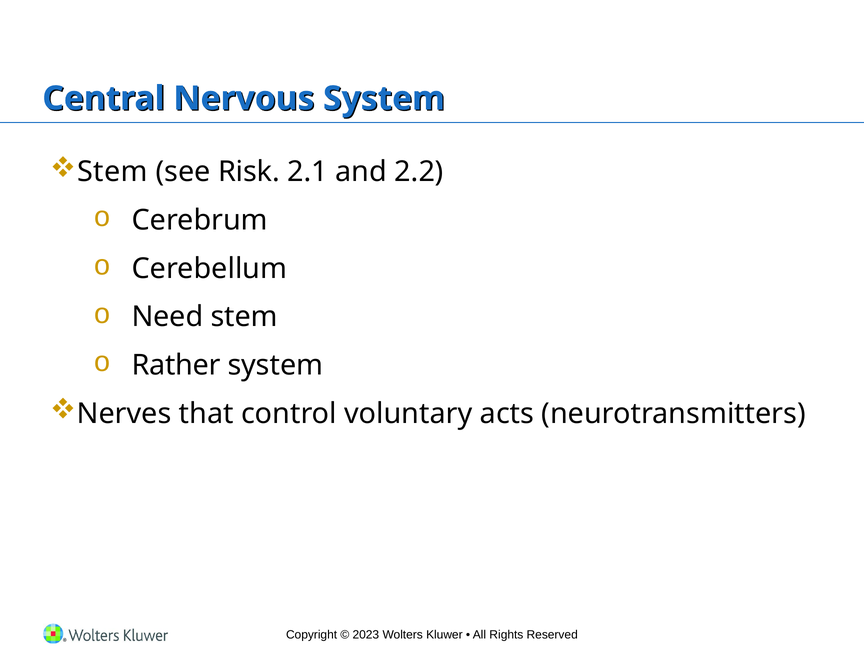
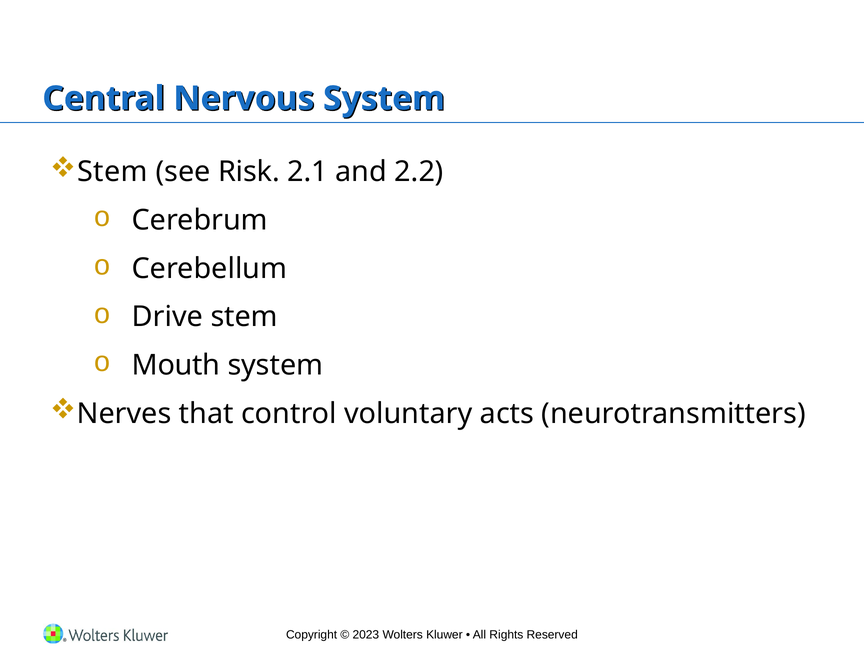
Need: Need -> Drive (167, 317)
Rather: Rather -> Mouth (176, 365)
